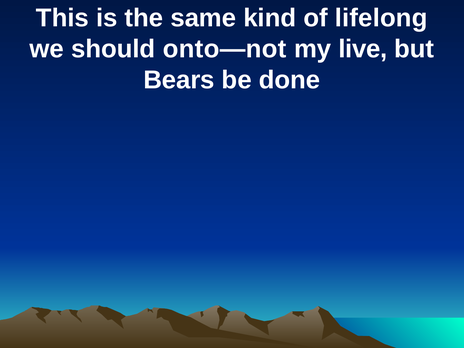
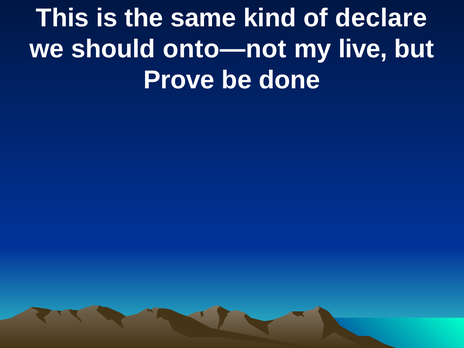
lifelong: lifelong -> declare (381, 18)
Bears: Bears -> Prove (179, 80)
